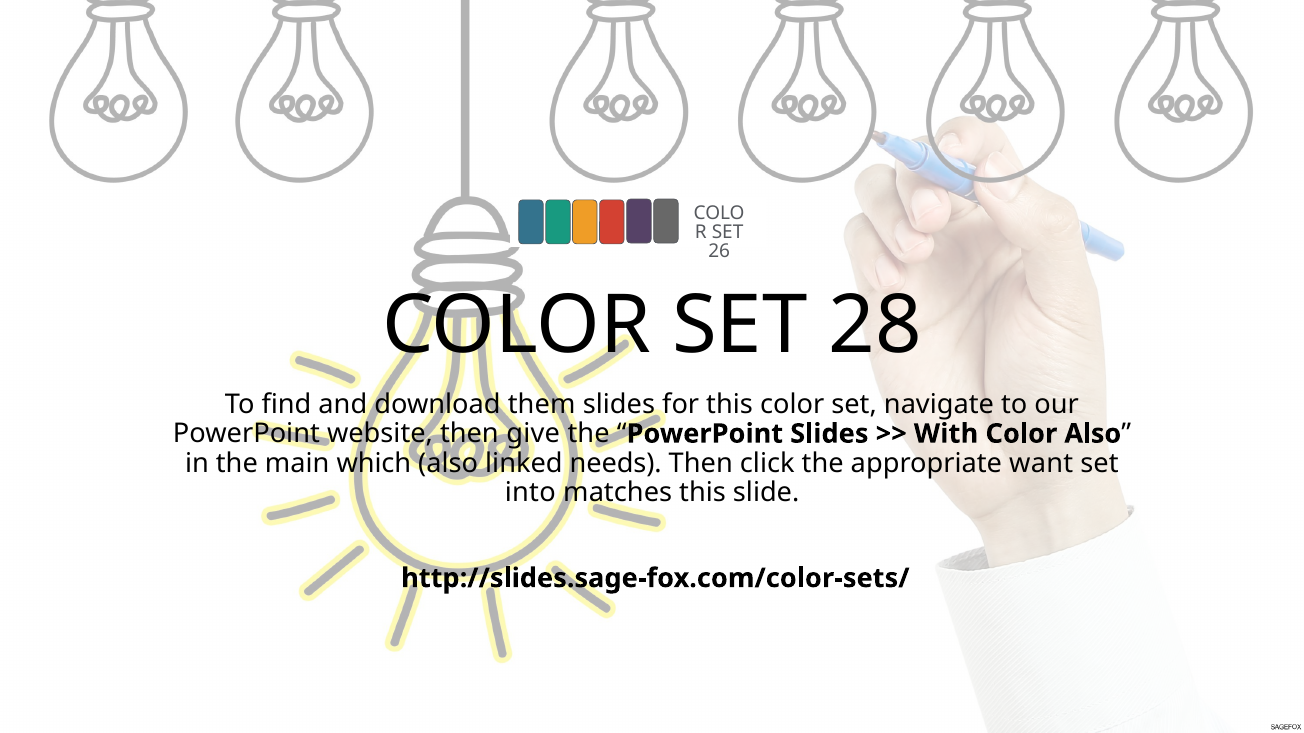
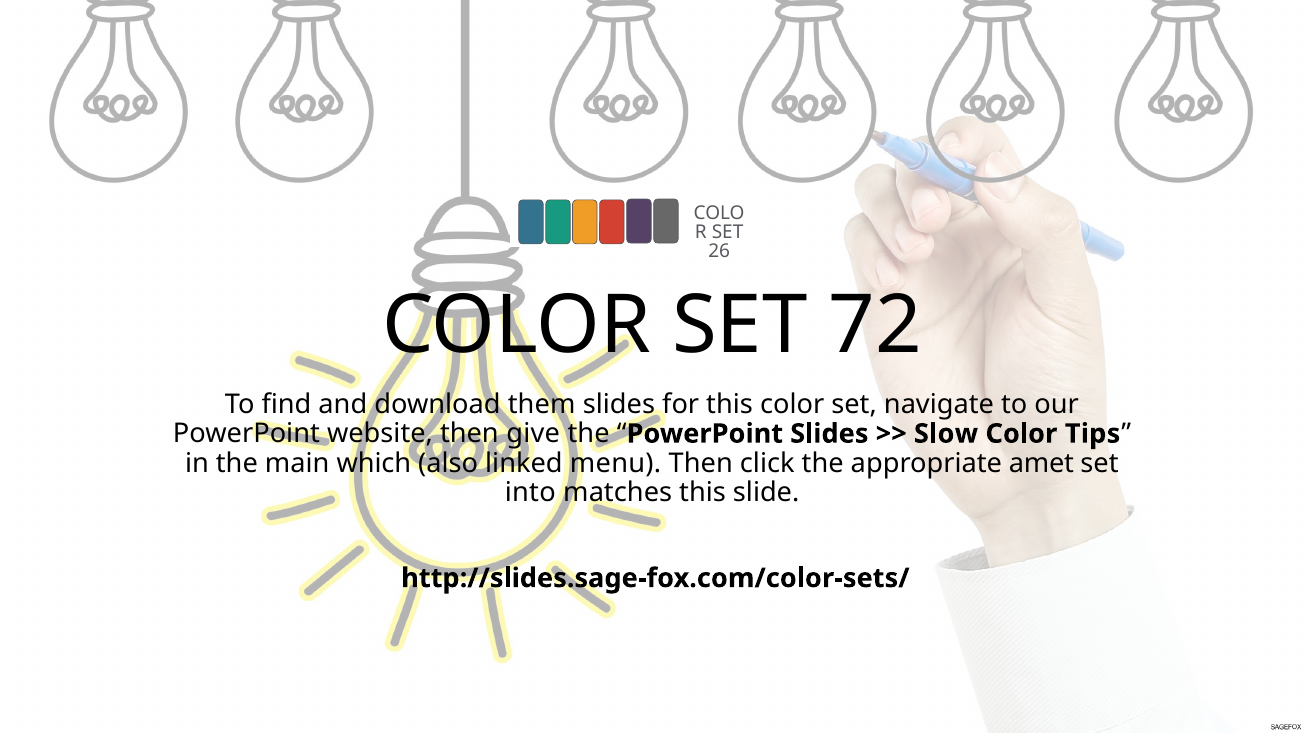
28: 28 -> 72 (875, 326)
With: With -> Slow (946, 434)
Color Also: Also -> Tips (1093, 434)
needs: needs -> menu (616, 463)
want: want -> amet (1041, 463)
